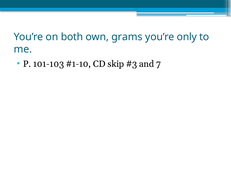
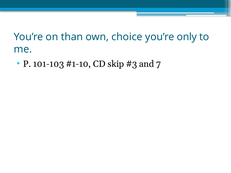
both: both -> than (72, 37)
grams: grams -> choice (127, 37)
